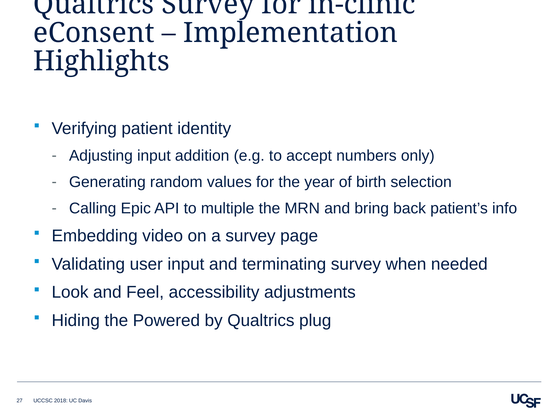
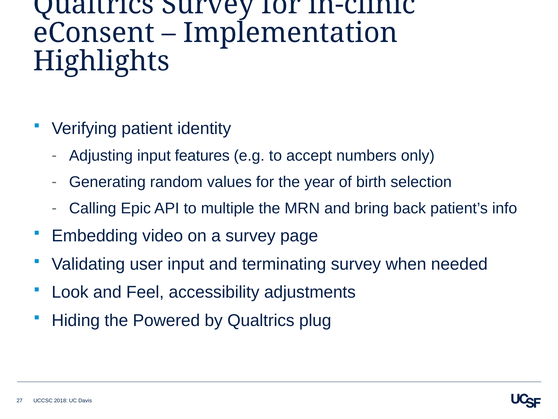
addition: addition -> features (202, 155)
